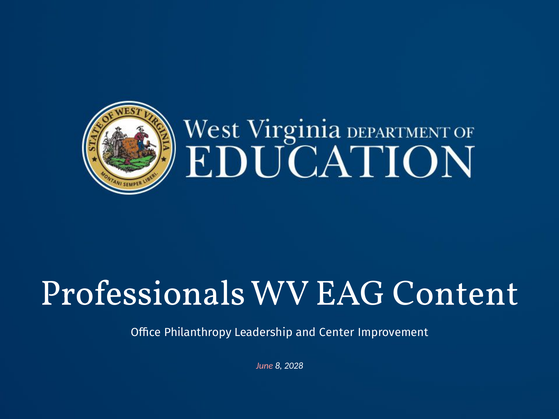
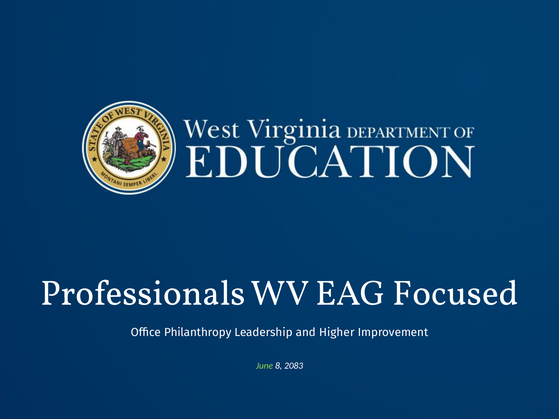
Content: Content -> Focused (456, 294)
Center: Center -> Higher (337, 333)
June colour: pink -> light green (265, 366)
2028: 2028 -> 2083 (294, 366)
